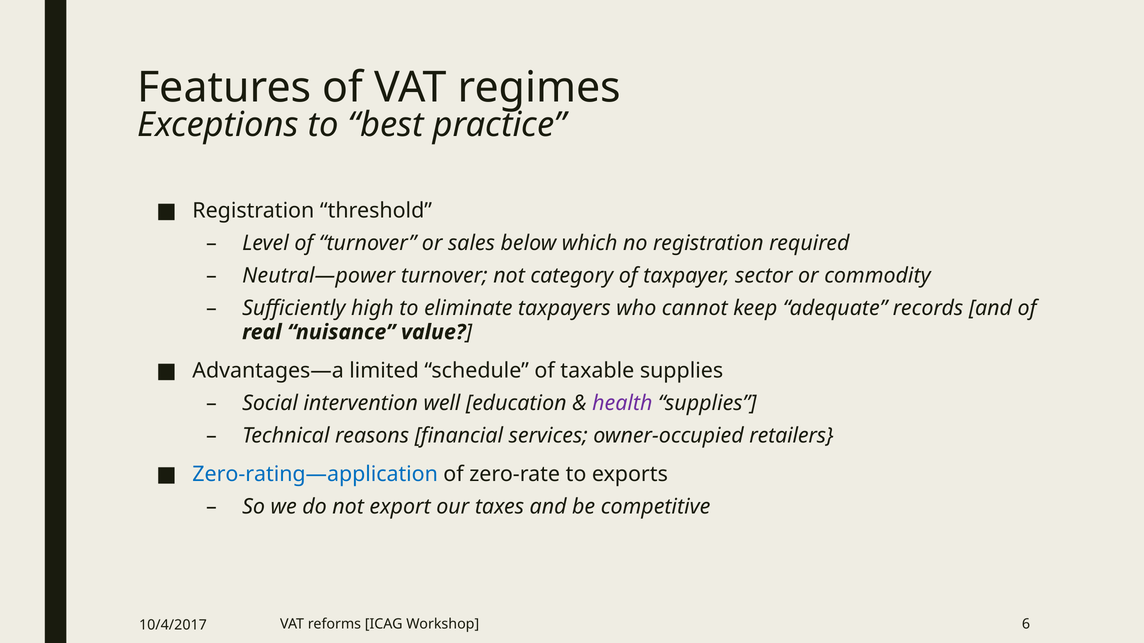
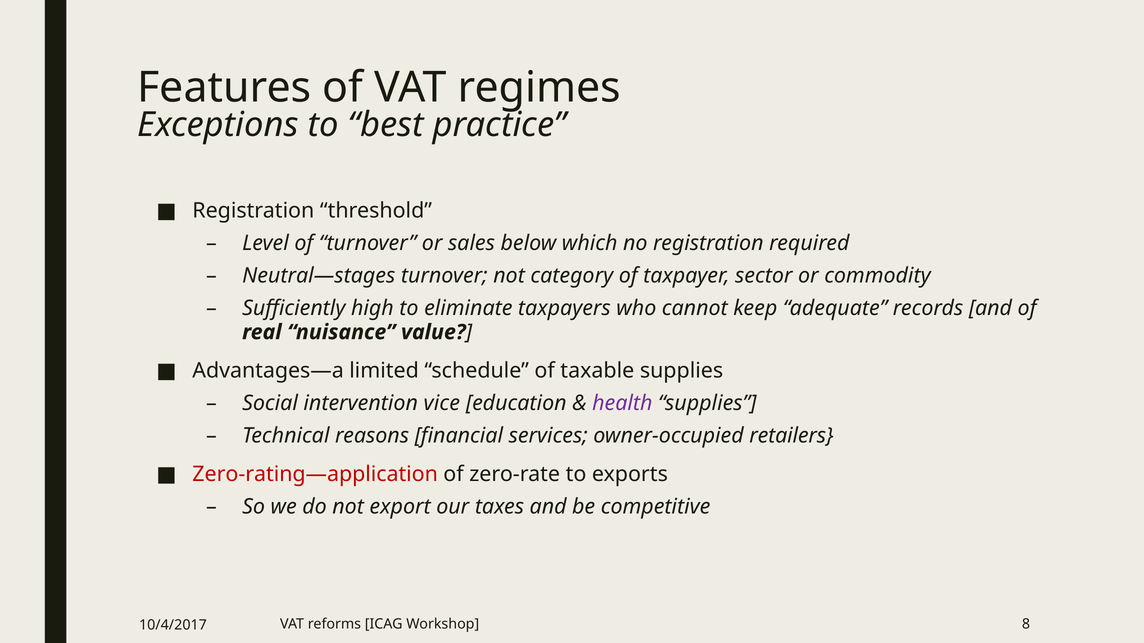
Neutral—power: Neutral—power -> Neutral—stages (319, 276)
well: well -> vice (442, 403)
Zero-rating—application colour: blue -> red (315, 474)
6: 6 -> 8 (1026, 624)
